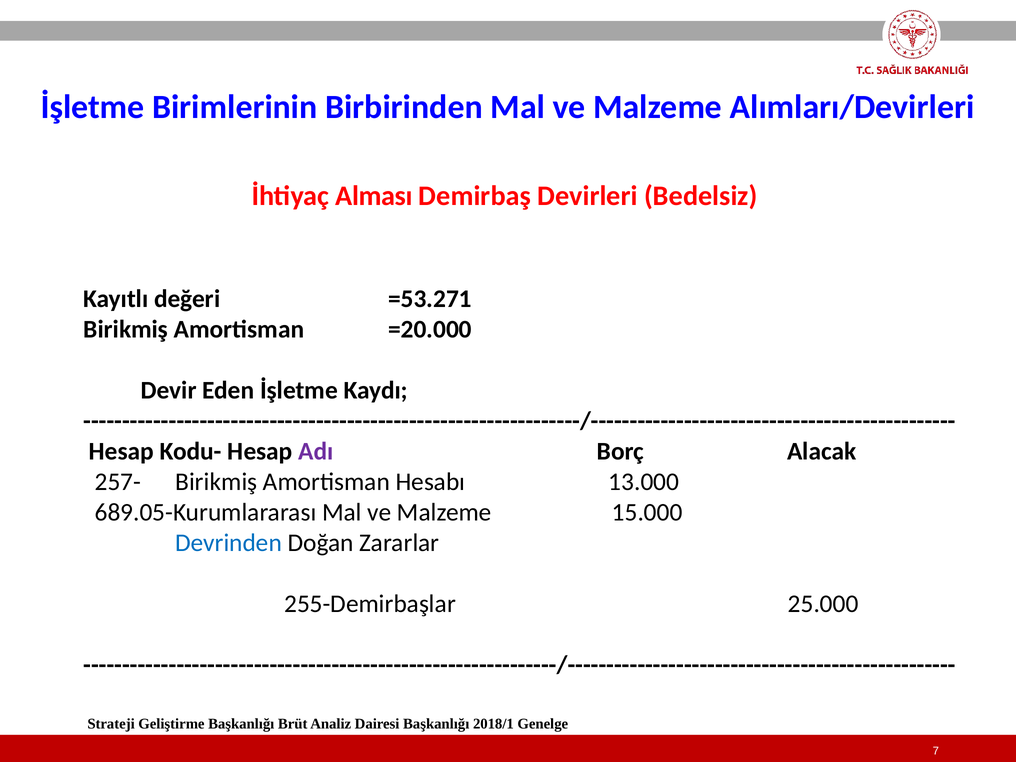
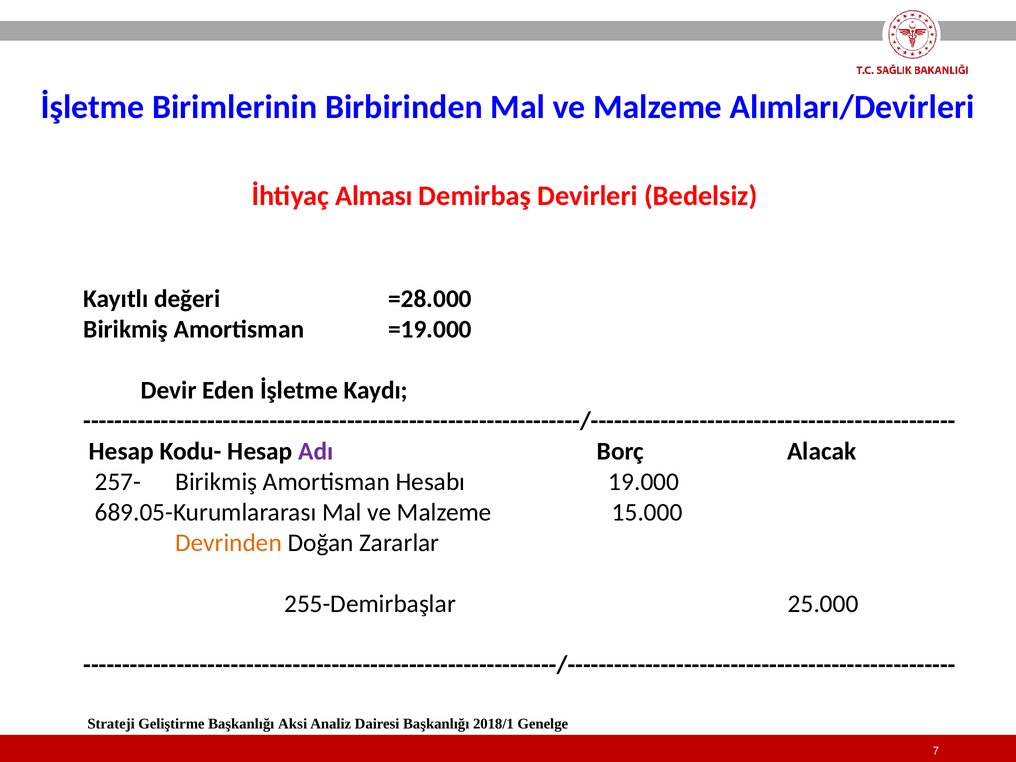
=53.271: =53.271 -> =28.000 (430, 299)
=20.000: =20.000 -> =19.000 (430, 329)
13.000: 13.000 -> 19.000 (644, 482)
Devrinden colour: blue -> orange (229, 543)
Brüt: Brüt -> Aksi (293, 724)
